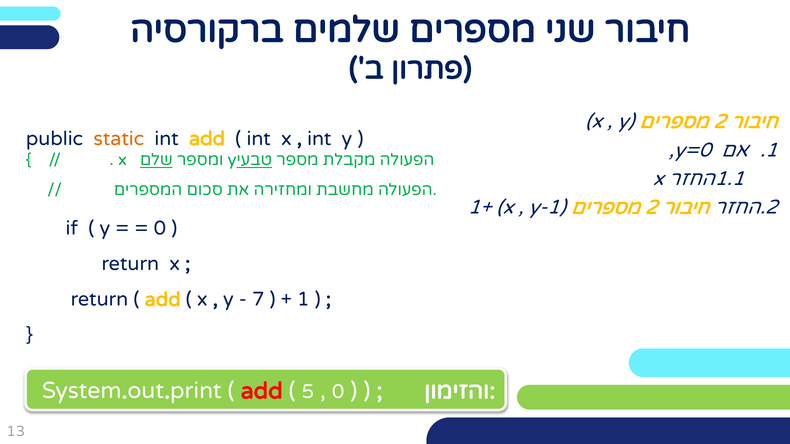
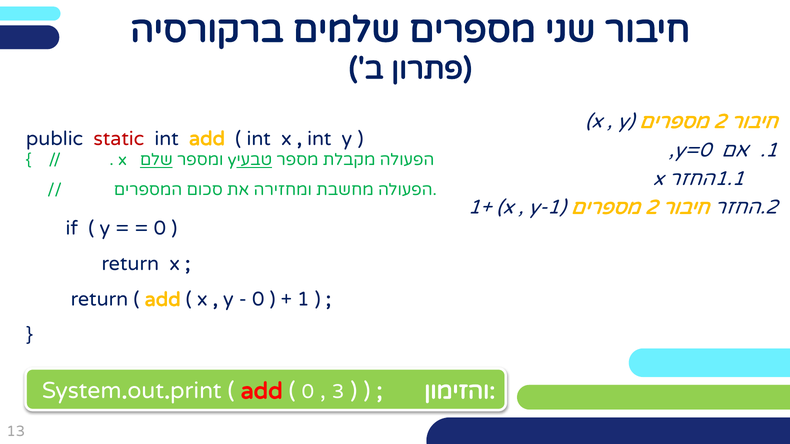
static colour: orange -> red (119, 139)
7: 7 -> 0 (258, 300)
5: 5 -> 0 (308, 392)
0: 0 -> 3 (338, 392)
